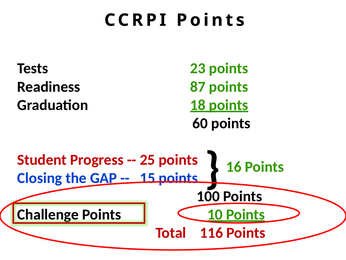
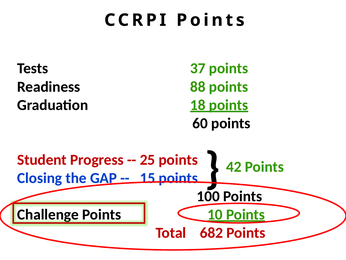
23: 23 -> 37 (198, 68)
87: 87 -> 88 (198, 87)
16: 16 -> 42 (234, 166)
116: 116 -> 682 (211, 232)
